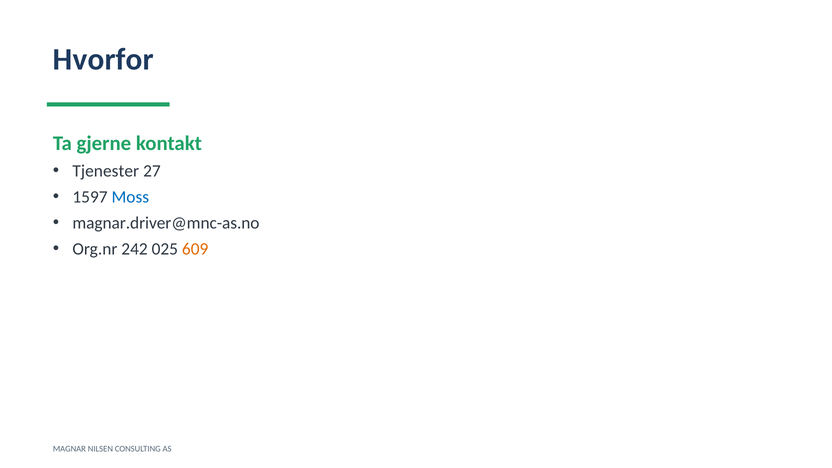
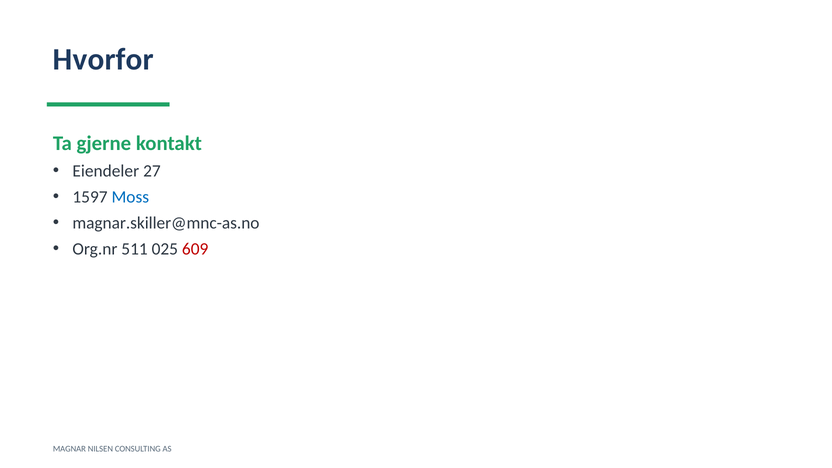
Tjenester: Tjenester -> Eiendeler (106, 171)
magnar.driver@mnc-as.no: magnar.driver@mnc-as.no -> magnar.skiller@mnc-as.no (166, 223)
242: 242 -> 511 (135, 249)
609 colour: orange -> red (195, 249)
